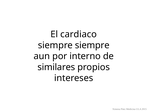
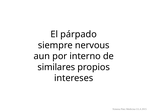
cardiaco: cardiaco -> párpado (79, 34)
siempre siempre: siempre -> nervous (92, 45)
